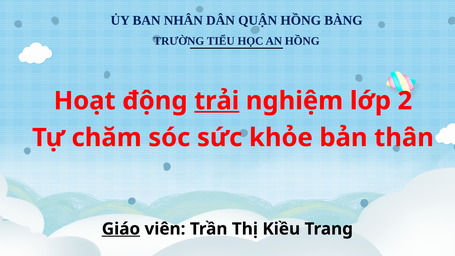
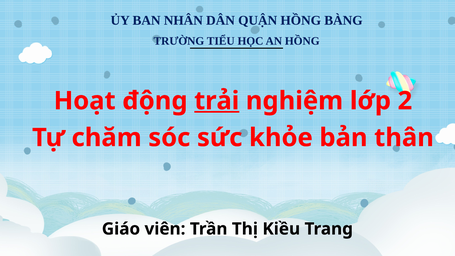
Giáo underline: present -> none (121, 229)
